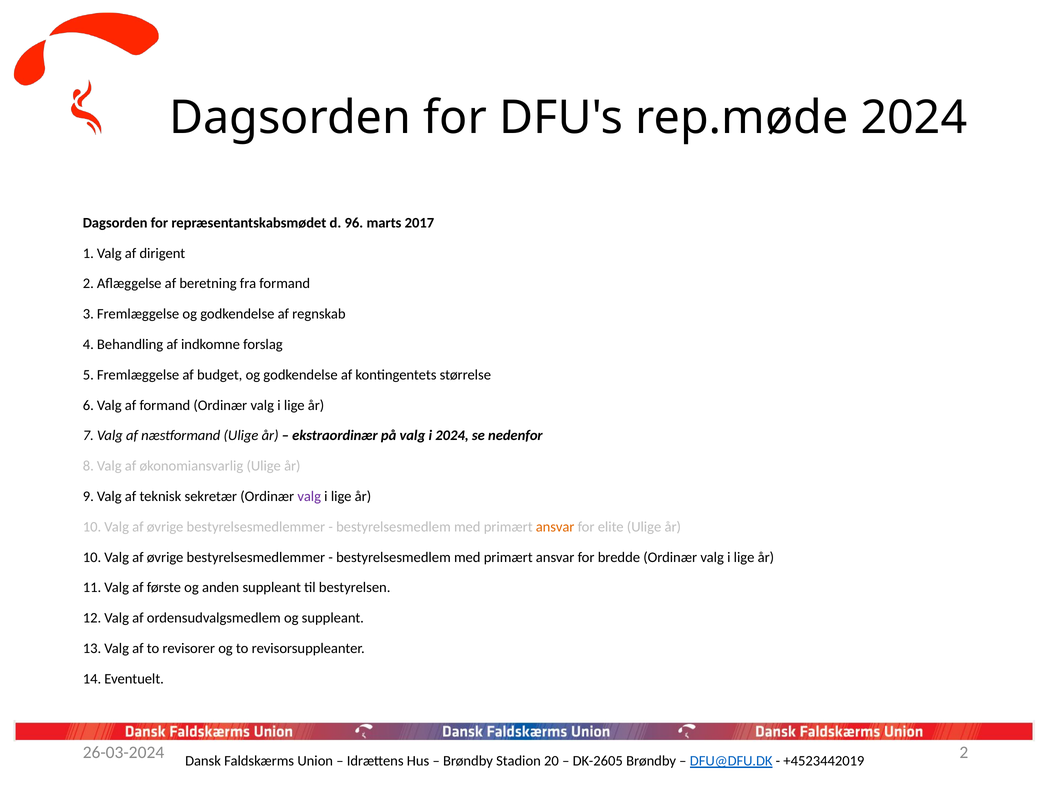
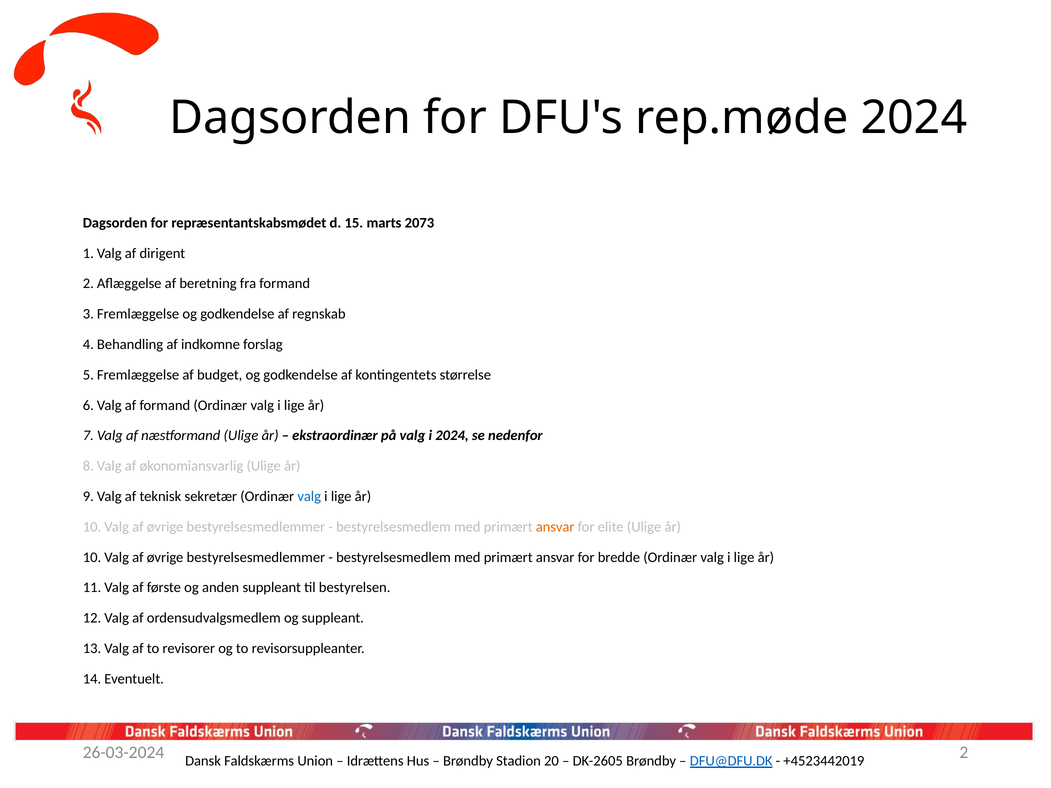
96: 96 -> 15 (354, 223)
2017: 2017 -> 2073 (419, 223)
valg colour: purple -> blue (309, 497)
